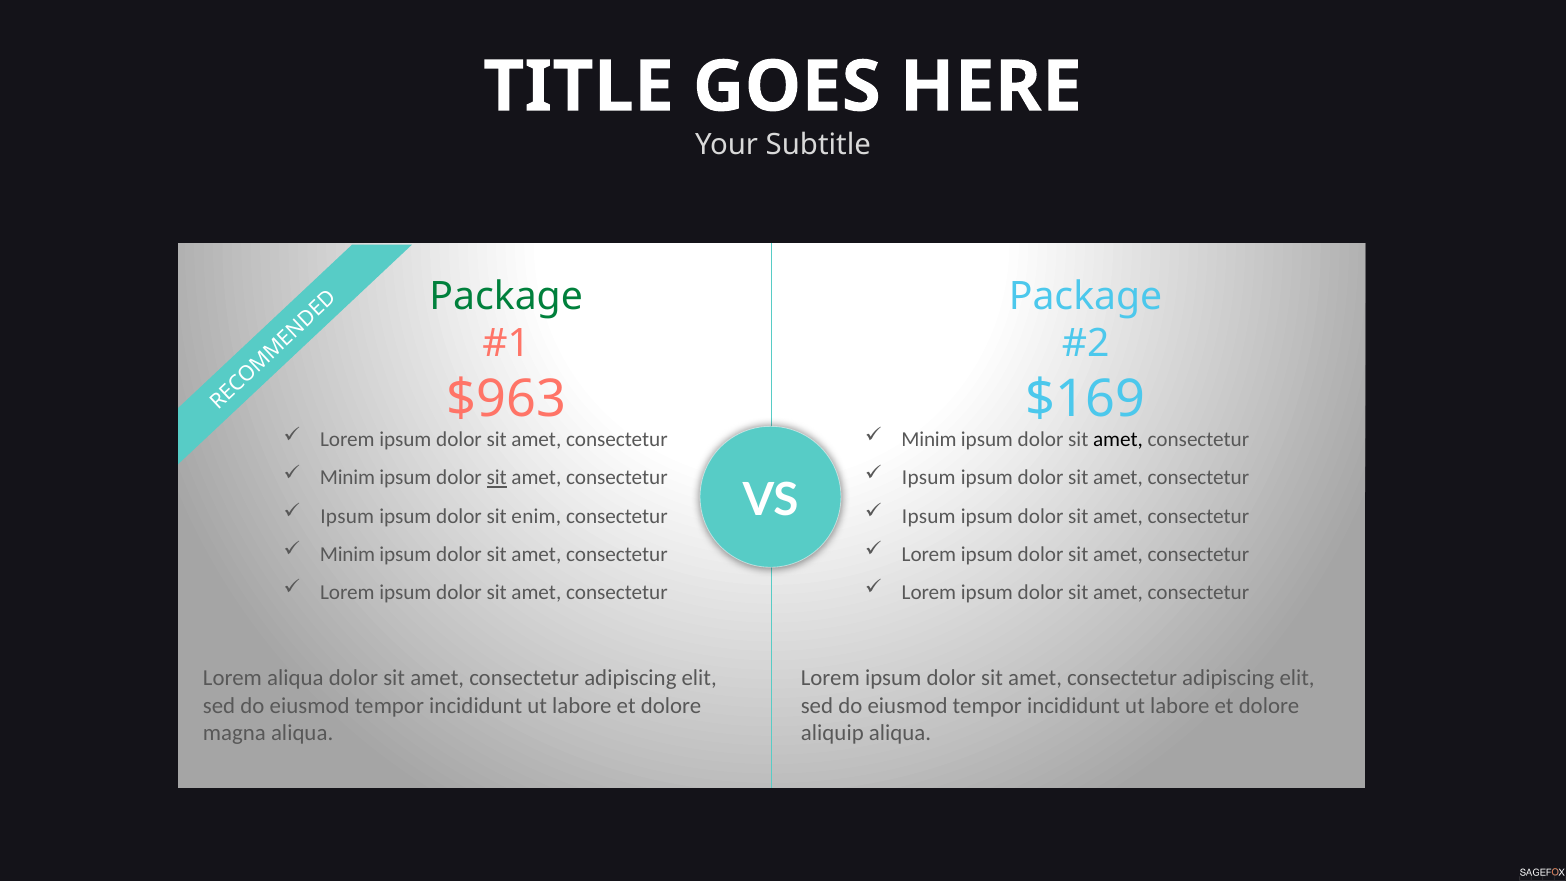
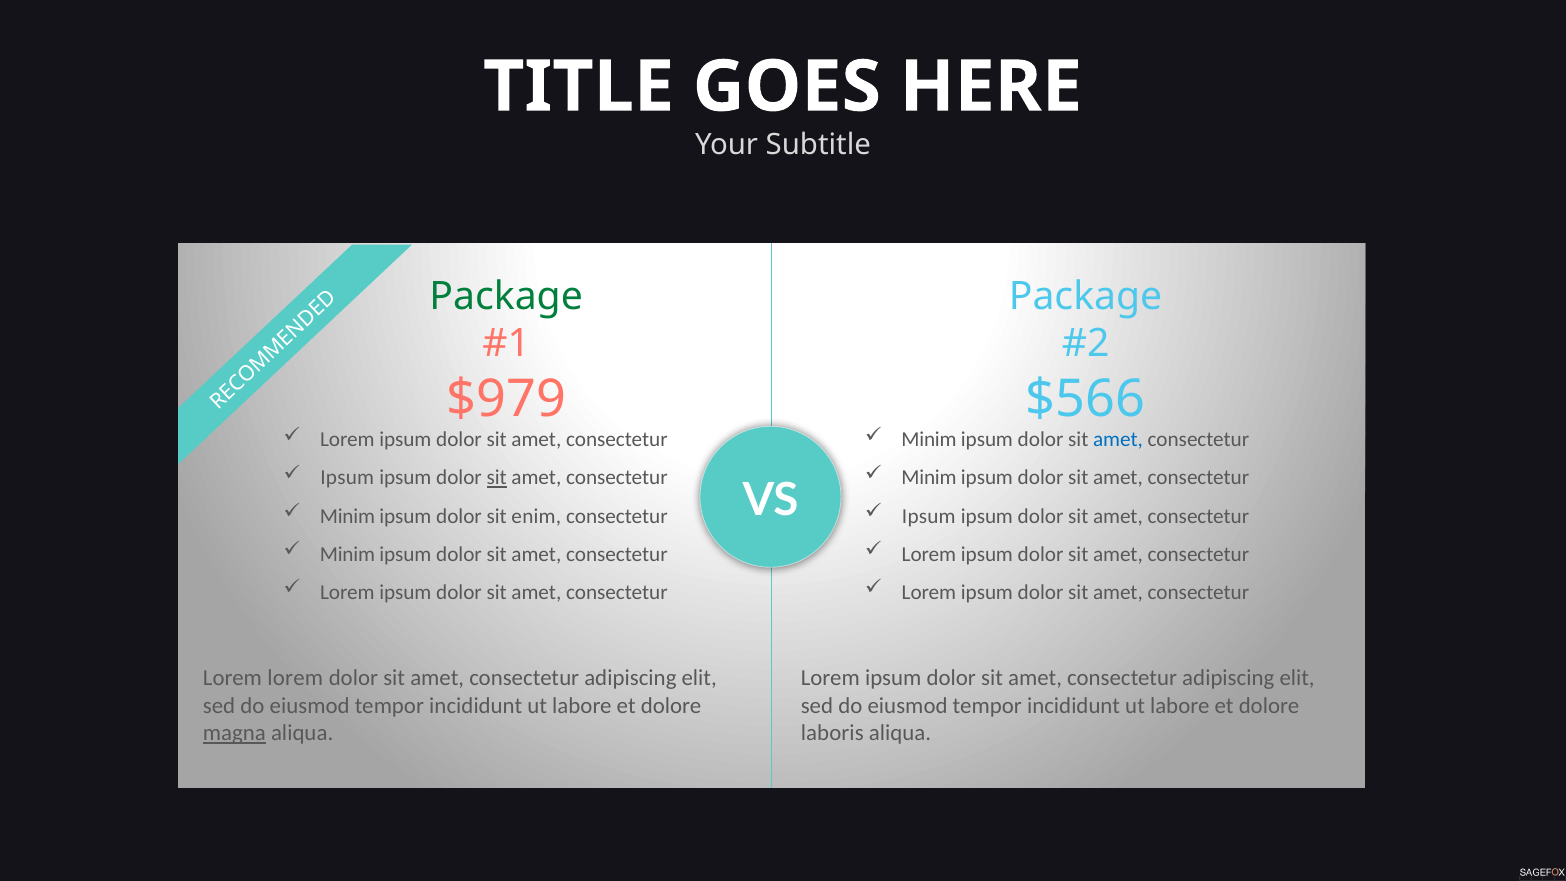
$963: $963 -> $979 (506, 399)
$169: $169 -> $566 (1086, 399)
amet colour: black -> blue (1118, 440)
Minim: Minim -> Ipsum (347, 478)
Ipsum: Ipsum -> Minim (929, 478)
Ipsum: Ipsum -> Minim (347, 516)
Lorem aliqua: aliqua -> lorem (295, 678)
magna underline: none -> present (234, 733)
aliquip: aliquip -> laboris (832, 733)
